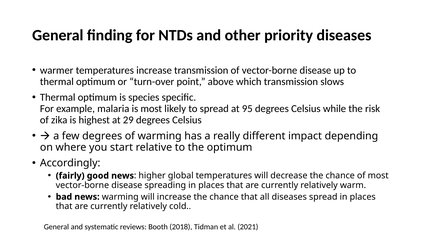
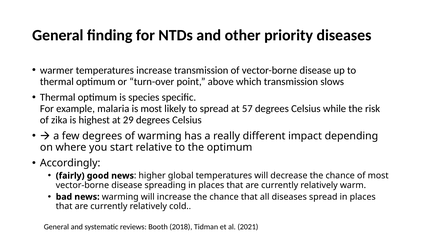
95: 95 -> 57 (247, 109)
